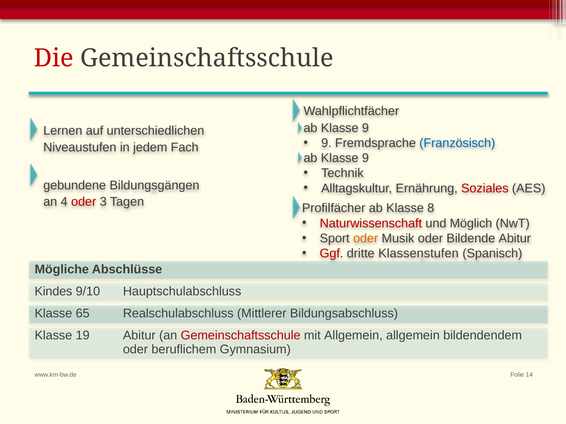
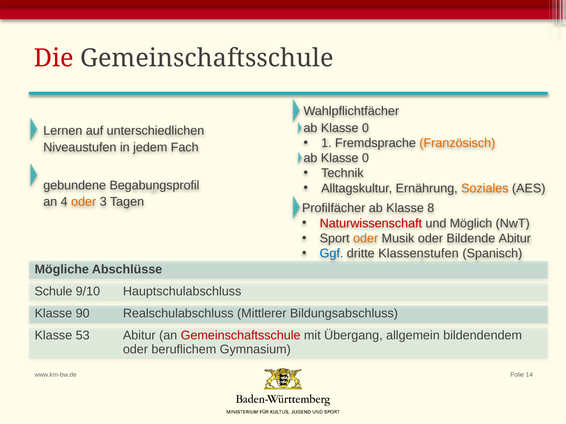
9: 9 -> 0 (365, 128)
9: 9 -> 1 (326, 143)
Französisch colour: blue -> orange (457, 143)
9: 9 -> 0 (365, 158)
Bildungsgängen: Bildungsgängen -> Begabungsprofil (154, 185)
Soziales colour: red -> orange (485, 188)
oder colour: red -> orange (84, 202)
Ggf colour: red -> blue (332, 254)
Kindes: Kindes -> Schule (53, 292)
65: 65 -> 90 (83, 314)
19: 19 -> 53 (83, 336)
mit Allgemein: Allgemein -> Übergang (353, 336)
